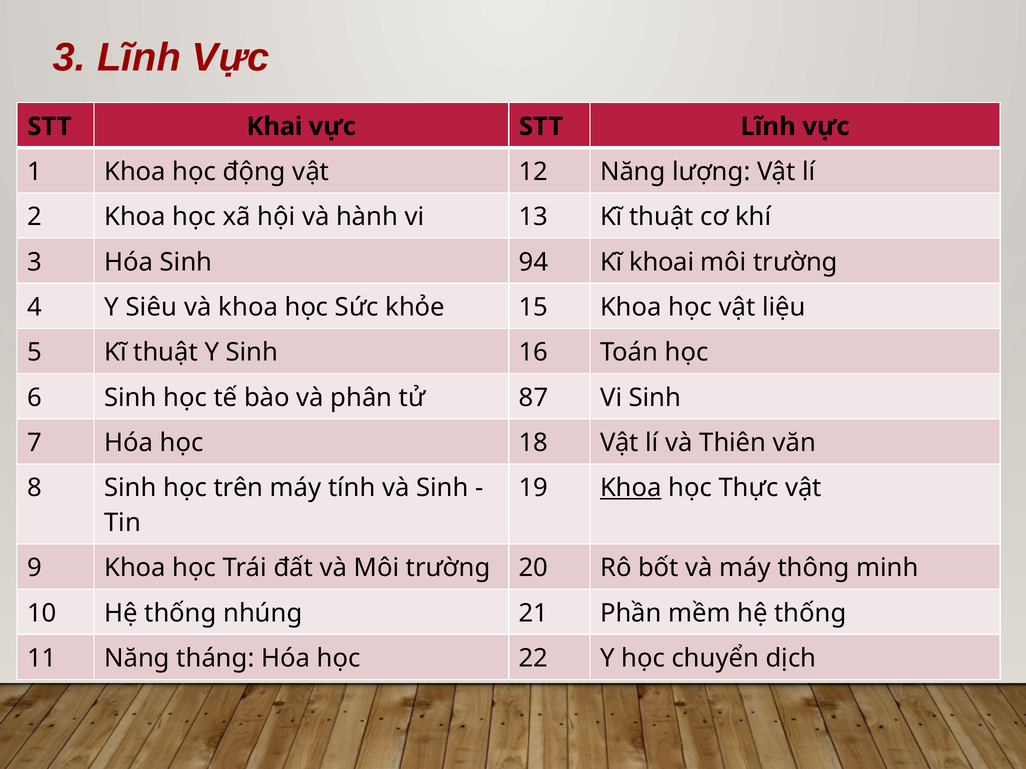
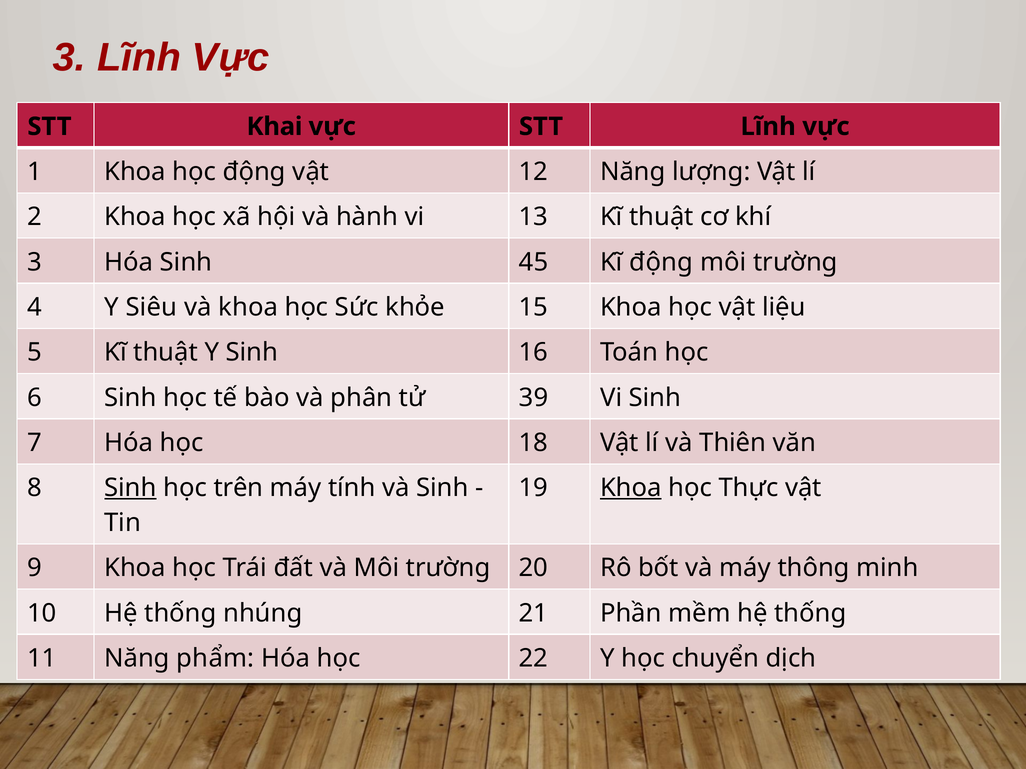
94: 94 -> 45 (534, 262)
Kĩ khoai: khoai -> động (661, 262)
87: 87 -> 39 (534, 398)
Sinh underline: none -> present (130, 488)
tháng: tháng -> phẩm (215, 659)
